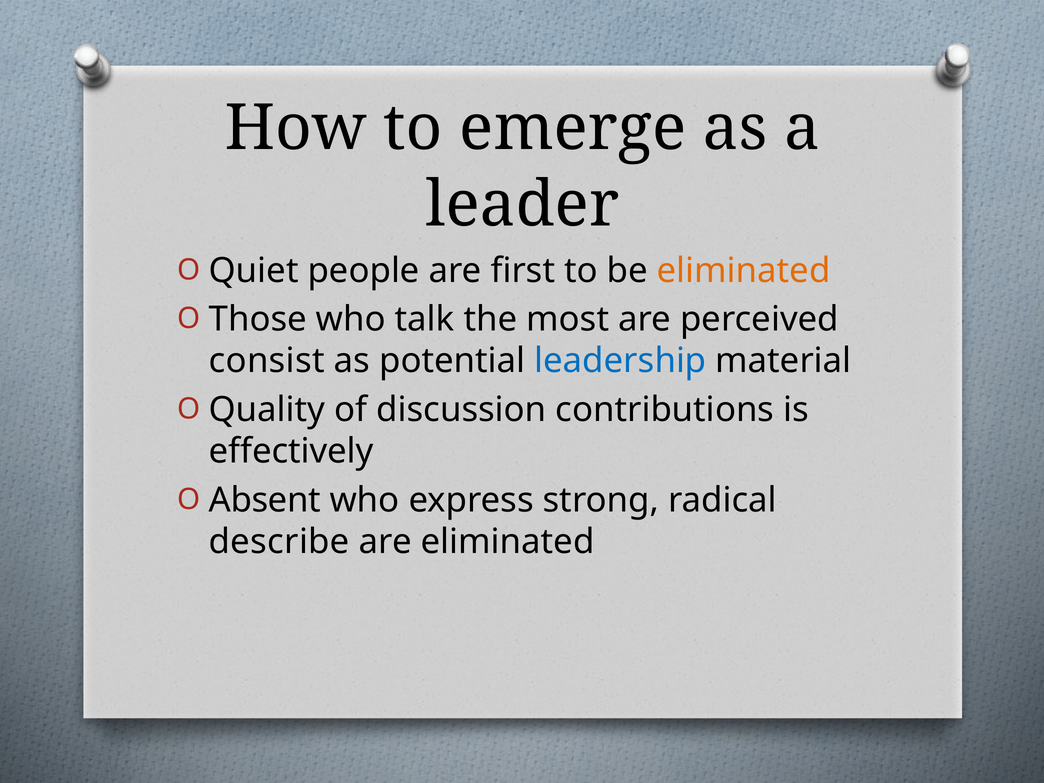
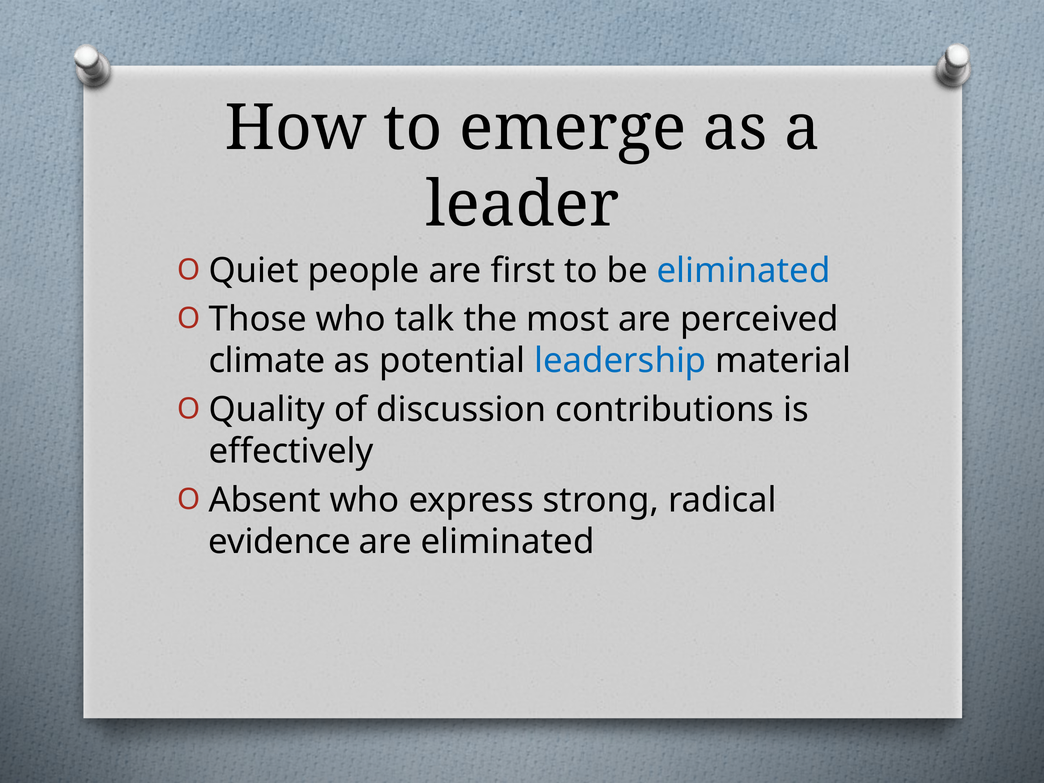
eliminated colour: orange -> blue (744, 271)
consist: consist -> climate (267, 361)
describe: describe -> evidence (280, 542)
